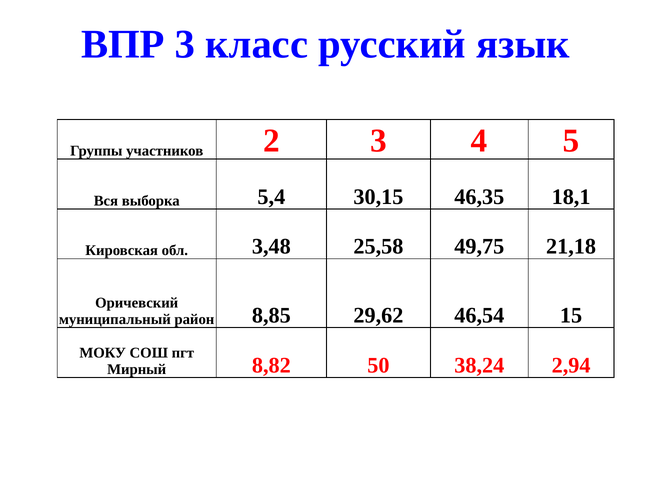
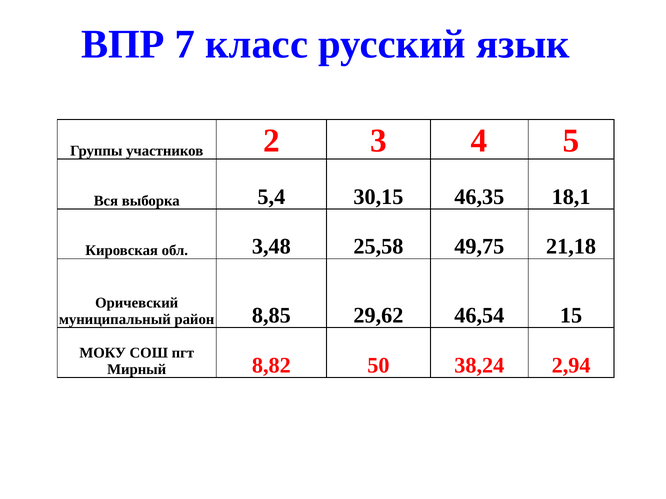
ВПР 3: 3 -> 7 (185, 44)
